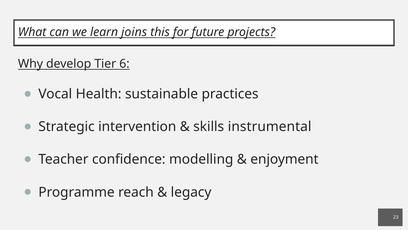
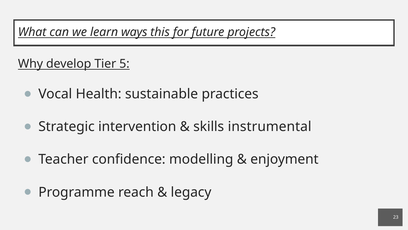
joins: joins -> ways (134, 32)
6: 6 -> 5 (124, 64)
